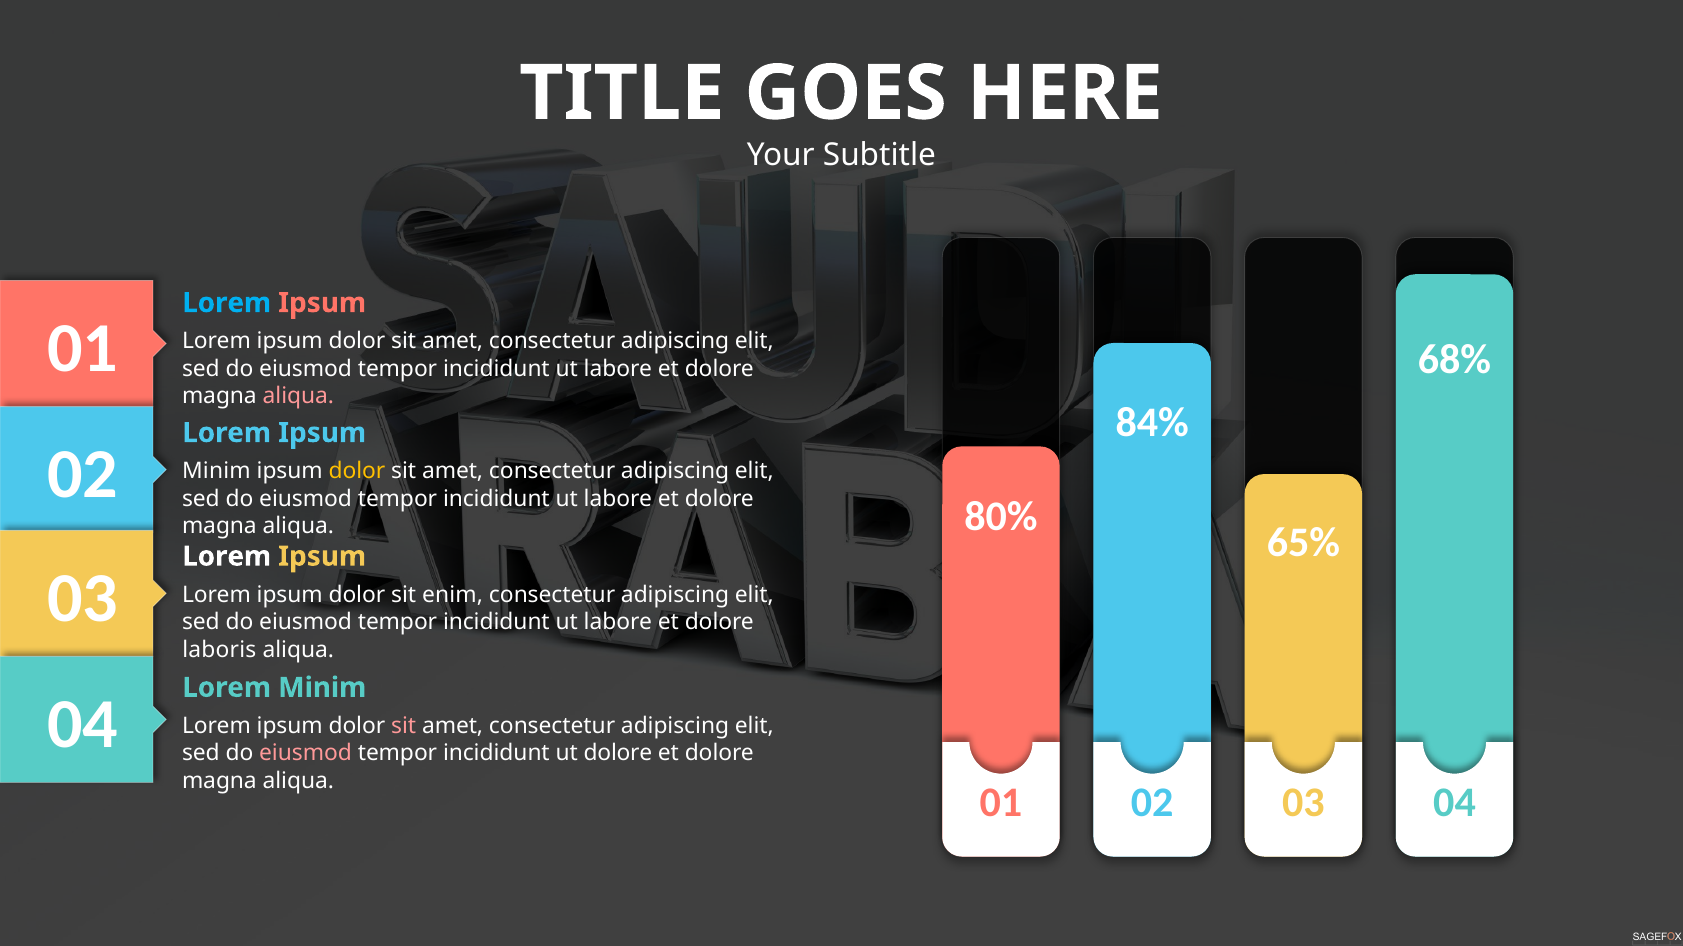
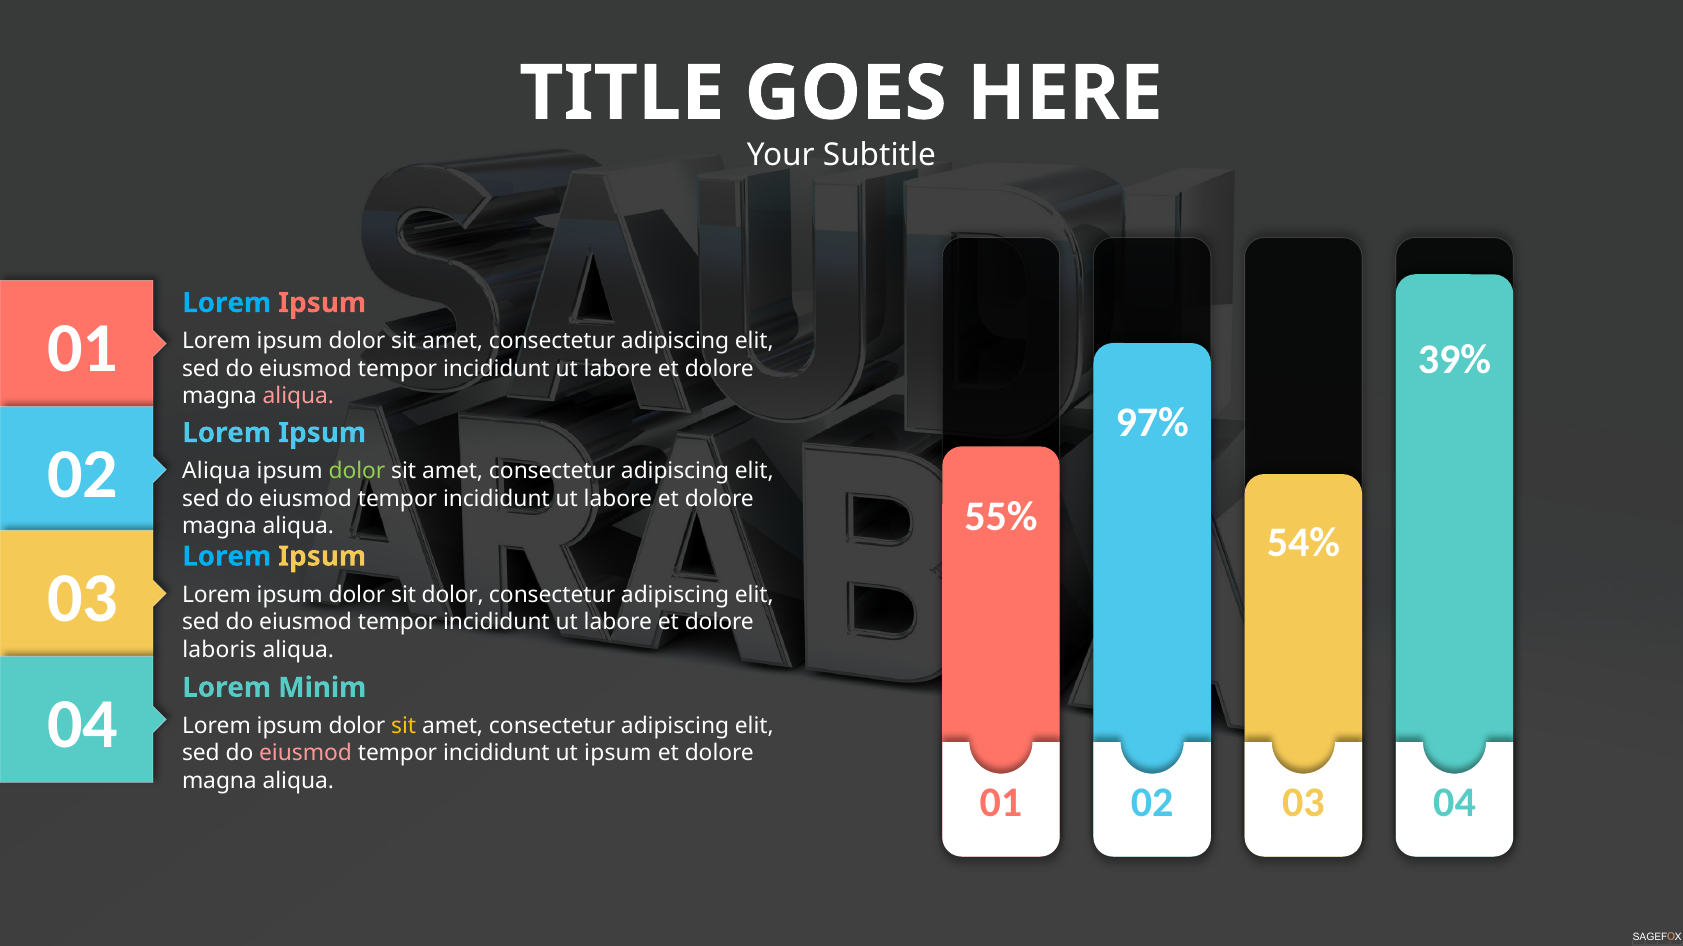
68%: 68% -> 39% (1455, 360)
84%: 84% -> 97% (1152, 423)
Minim: Minim -> Aliqua (216, 472)
dolor colour: yellow -> light green (357, 472)
80%: 80% -> 55% (1001, 517)
65%: 65% -> 54% (1303, 543)
Lorem colour: white -> light blue (227, 557)
sit enim: enim -> dolor (453, 595)
sit colour: pink -> yellow (404, 727)
ut dolore: dolore -> ipsum (618, 754)
